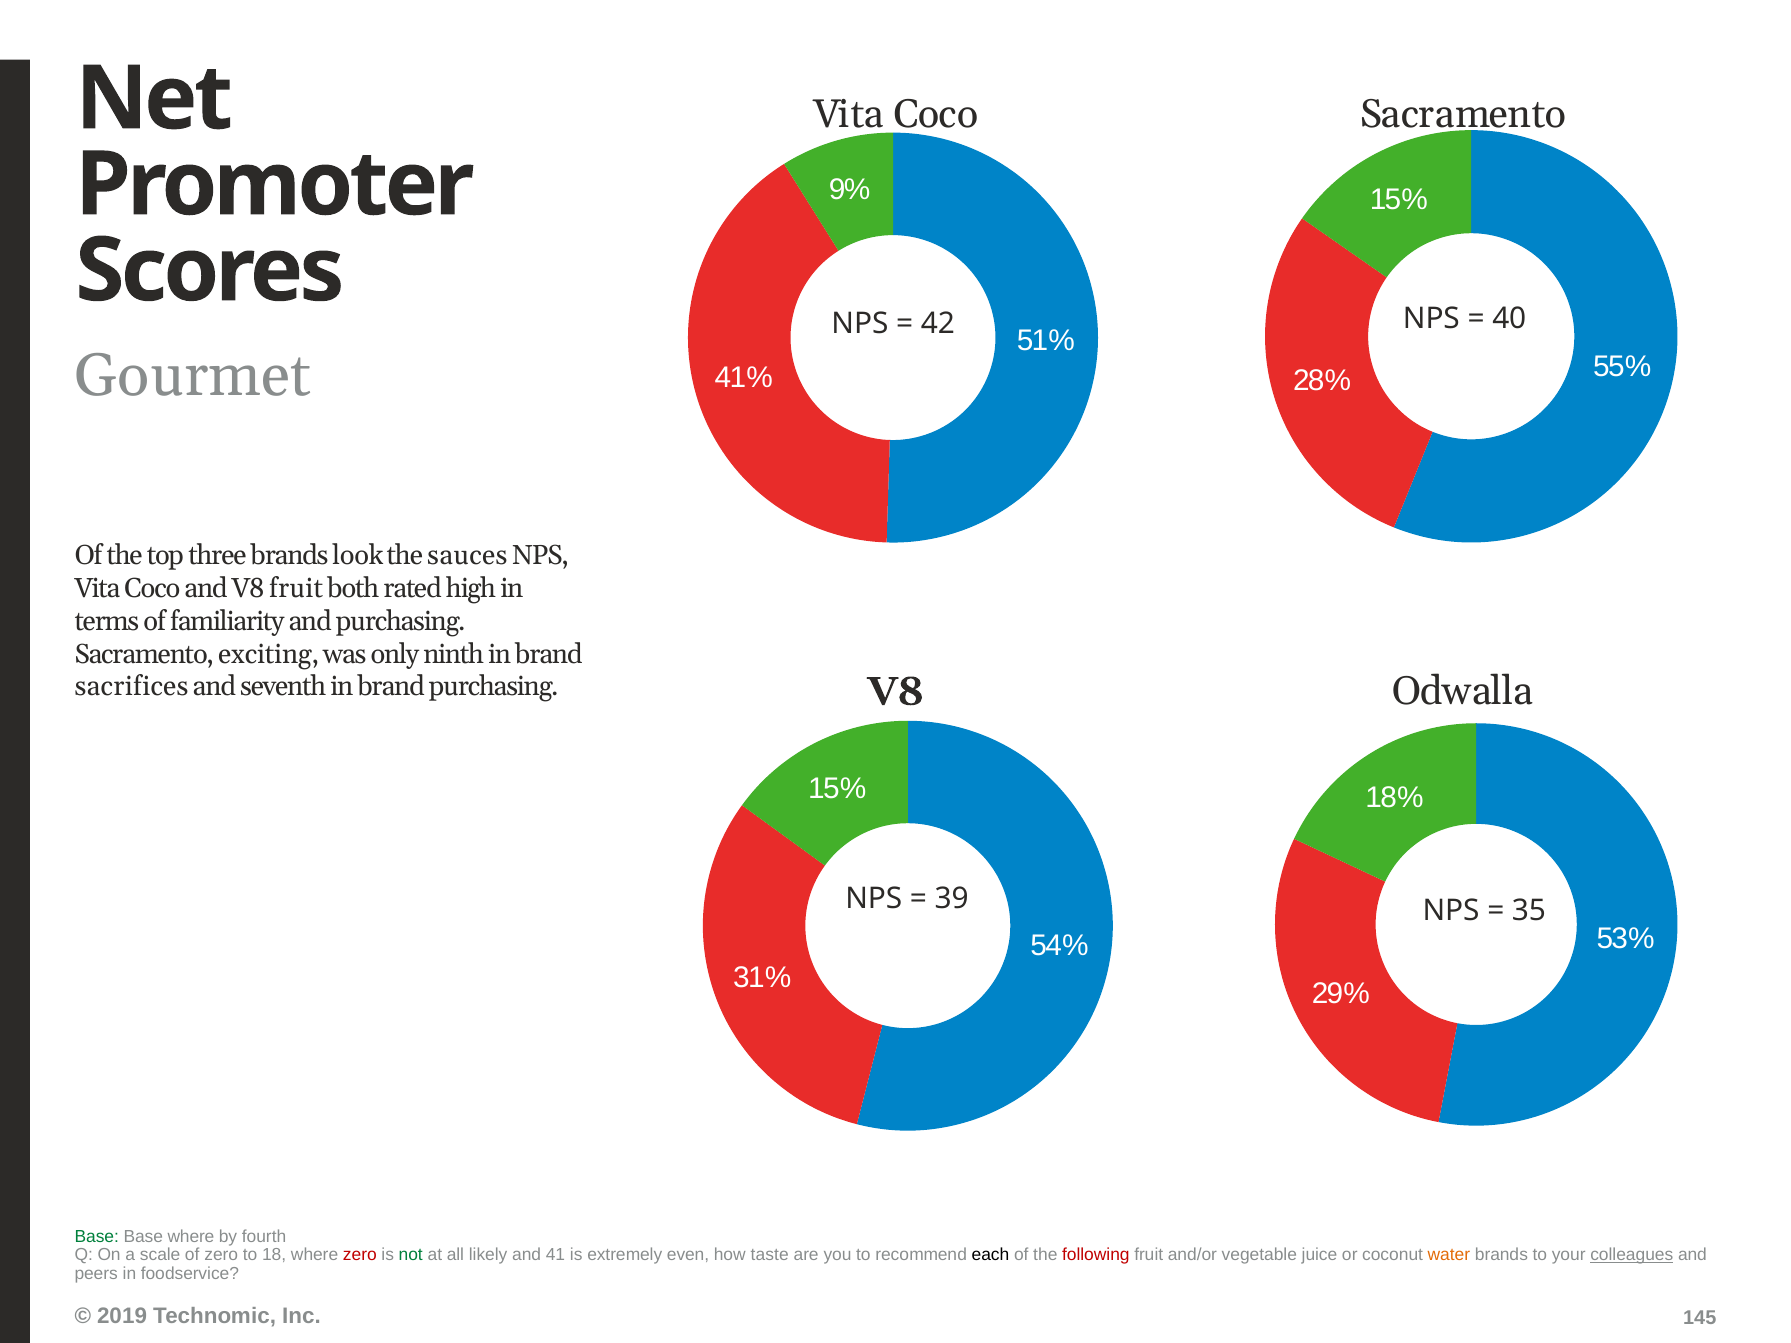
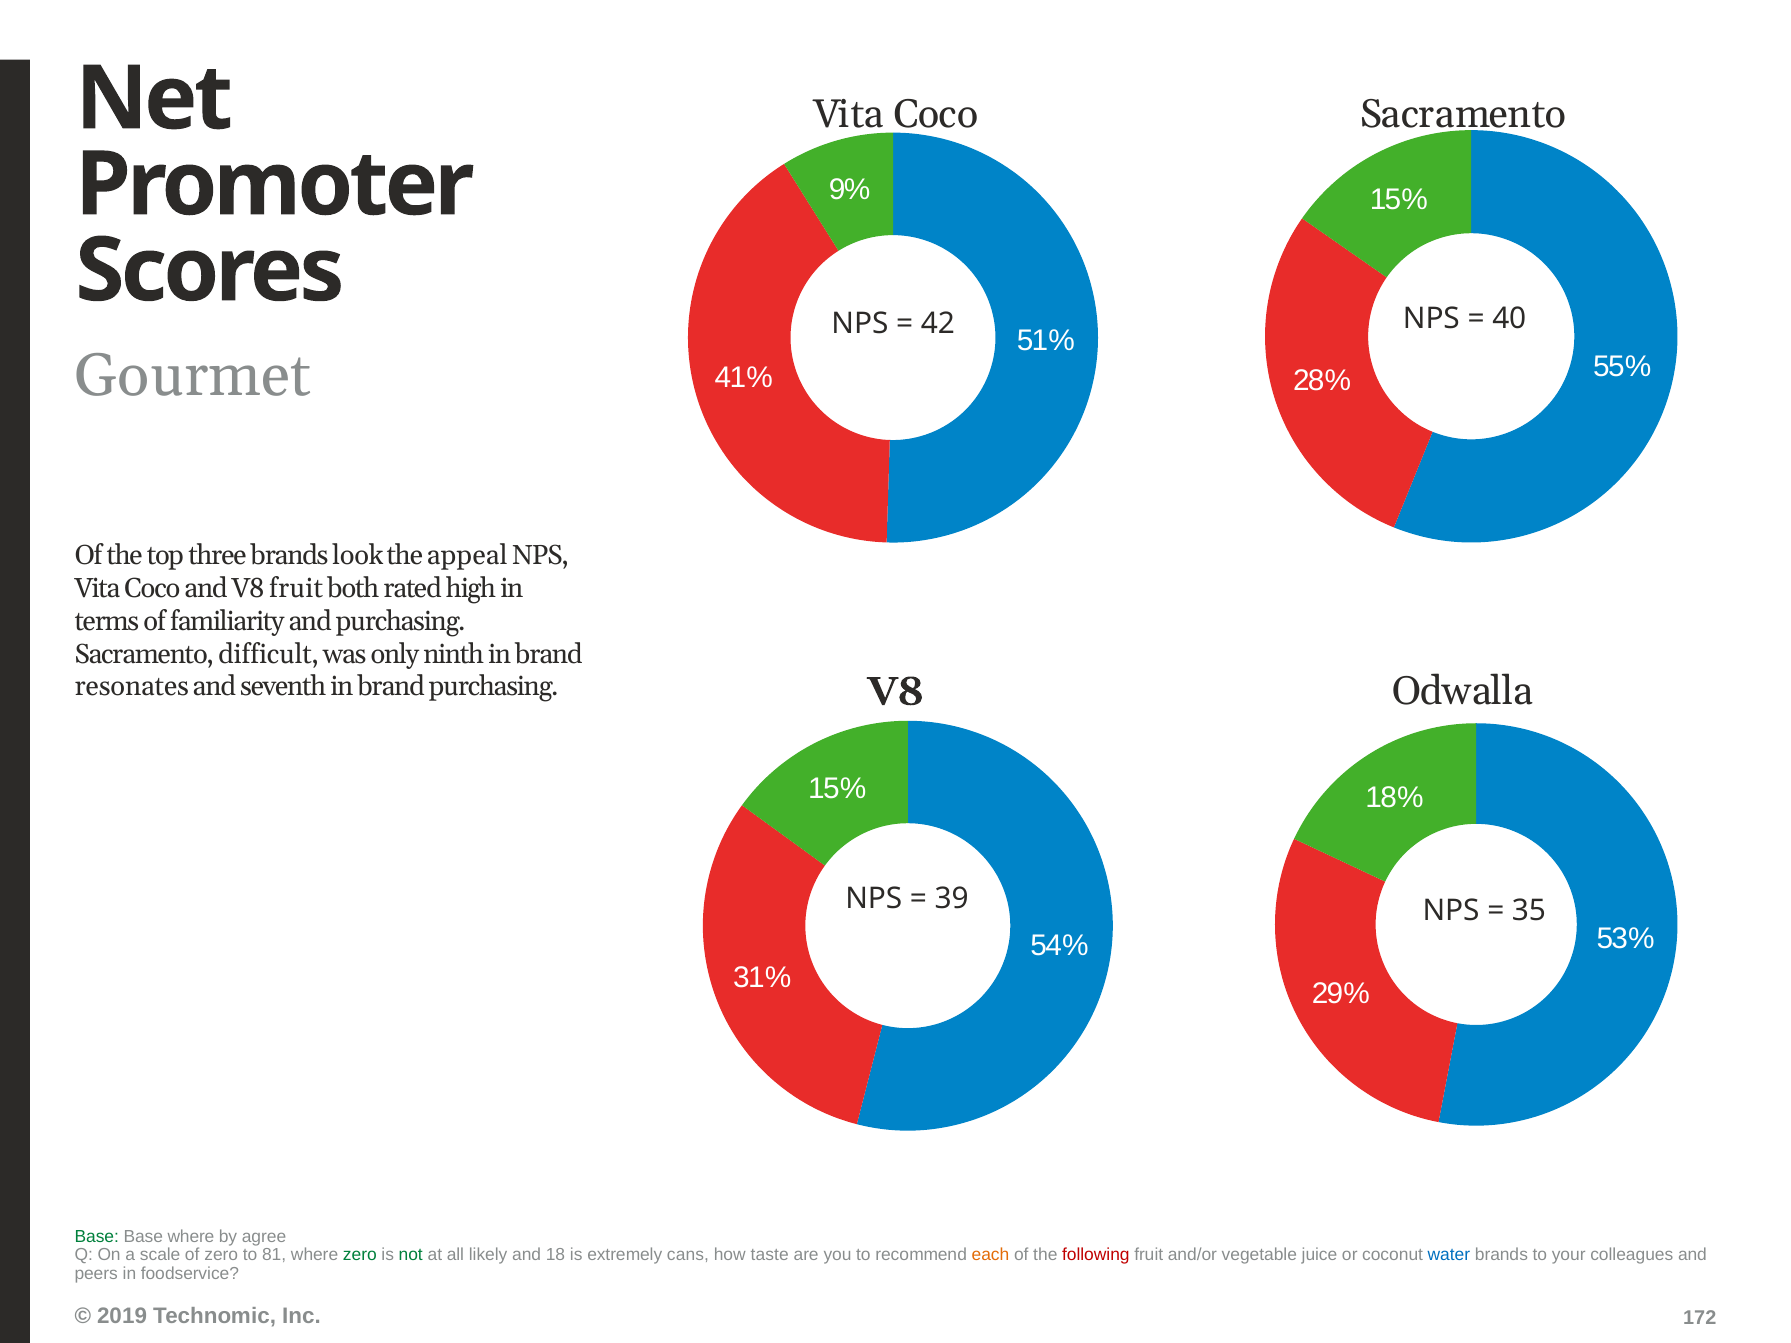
sauces: sauces -> appeal (467, 556)
exciting: exciting -> difficult (269, 654)
sacrifices: sacrifices -> resonates (132, 687)
fourth: fourth -> agree (264, 1237)
18: 18 -> 81 (274, 1255)
zero colour: red -> green (360, 1255)
41: 41 -> 18 (555, 1255)
even: even -> cans (688, 1255)
each colour: black -> orange (990, 1255)
water colour: orange -> blue (1449, 1255)
colleagues underline: present -> none (1632, 1255)
145: 145 -> 172 (1700, 1318)
